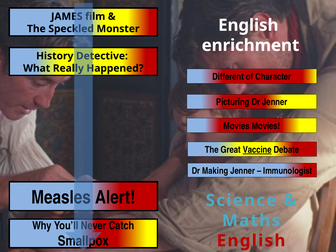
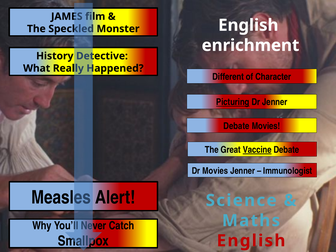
Picturing underline: none -> present (233, 102)
Movies: Movies -> Debate (236, 126)
Dr Making: Making -> Movies (215, 171)
